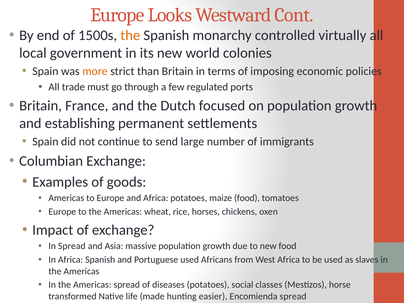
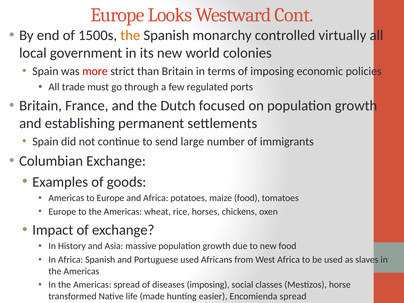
more colour: orange -> red (95, 71)
In Spread: Spread -> History (72, 246)
diseases potatoes: potatoes -> imposing (208, 285)
